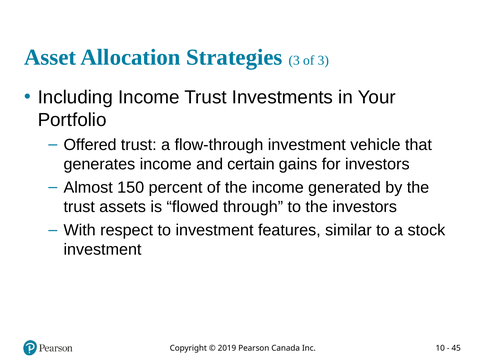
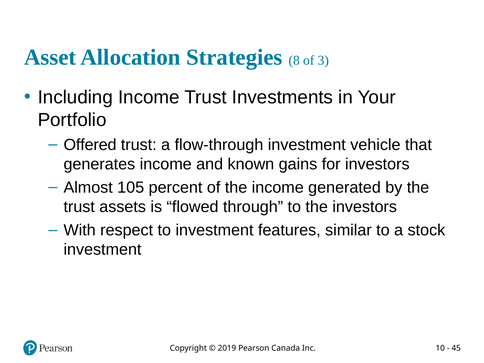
Strategies 3: 3 -> 8 (294, 60)
certain: certain -> known (251, 164)
150: 150 -> 105 (131, 188)
